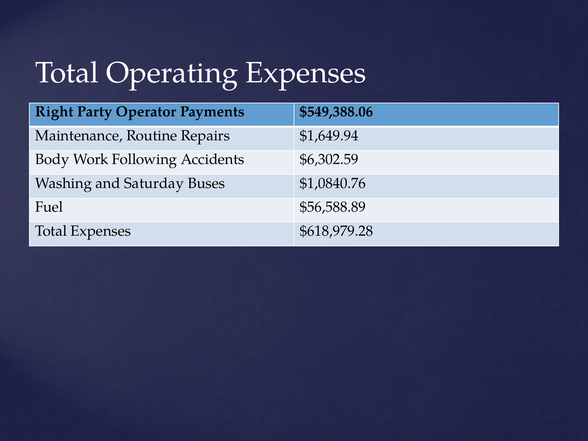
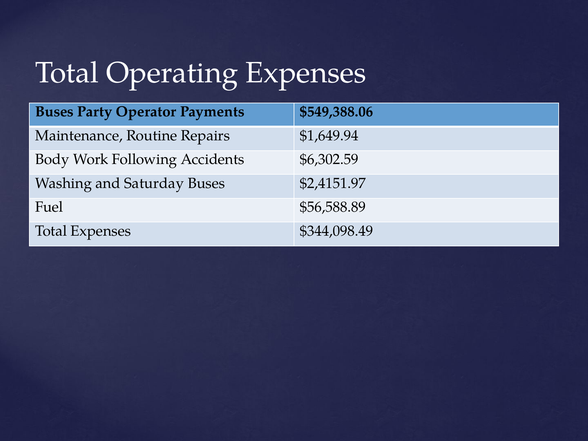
Right: Right -> Buses (55, 112)
$1,0840.76: $1,0840.76 -> $2,4151.97 (333, 183)
$618,979.28: $618,979.28 -> $344,098.49 (337, 231)
